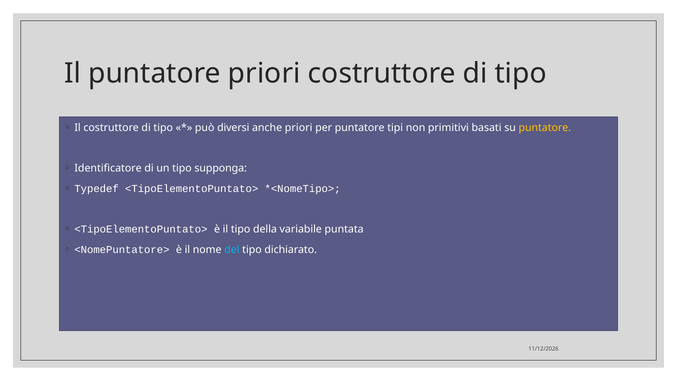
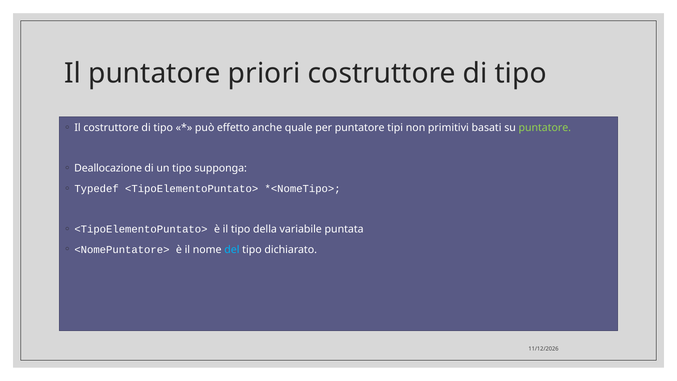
diversi: diversi -> effetto (233, 128)
anche priori: priori -> quale (299, 128)
puntatore colour: yellow -> light green (545, 128)
Identificatore: Identificatore -> Deallocazione (108, 168)
